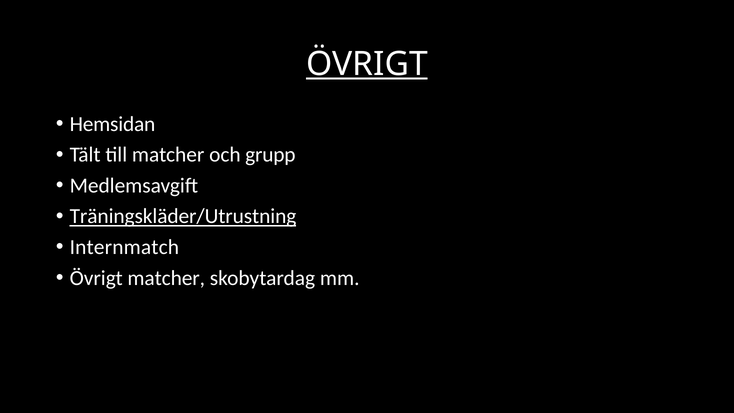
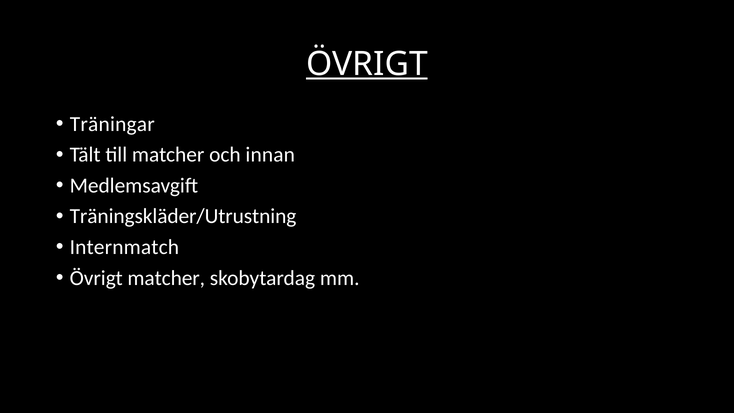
Hemsidan: Hemsidan -> Träningar (112, 124)
grupp: grupp -> innan (270, 155)
Träningskläder/Utrustning underline: present -> none (183, 216)
